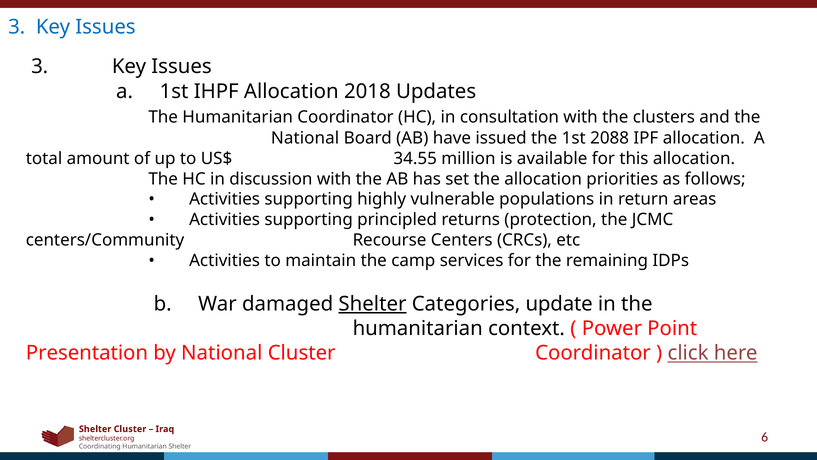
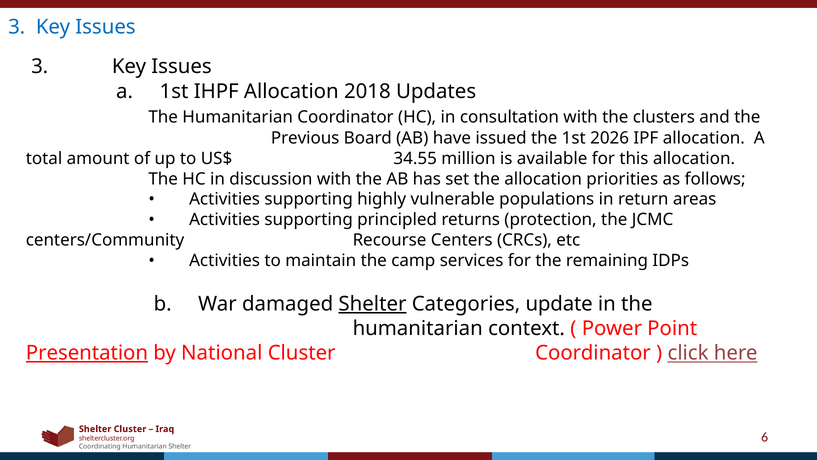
National: National -> Previous (305, 138)
2088: 2088 -> 2026 (610, 138)
Presentation underline: none -> present (87, 353)
